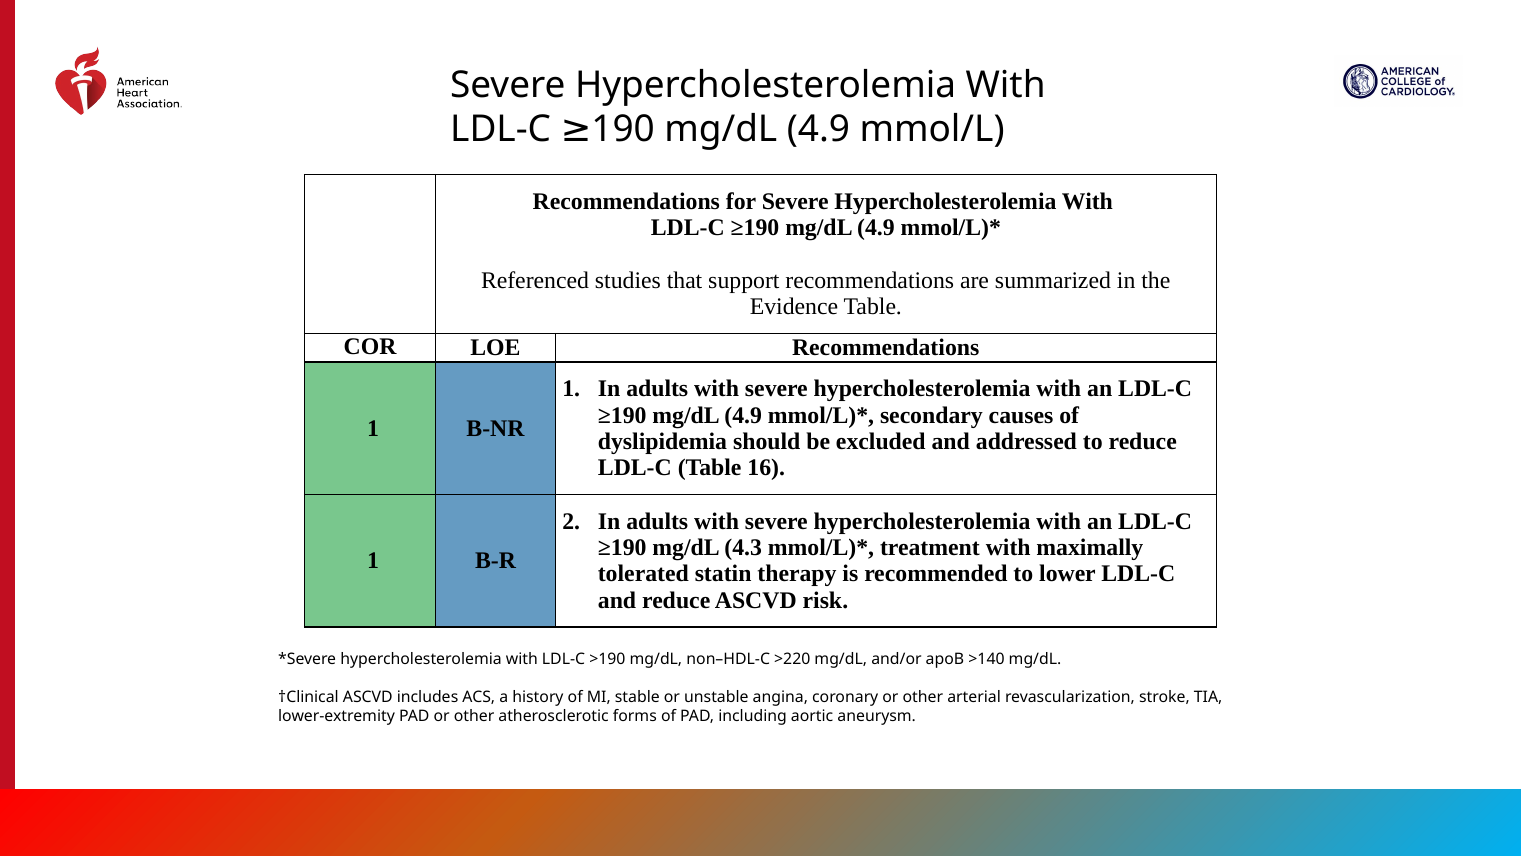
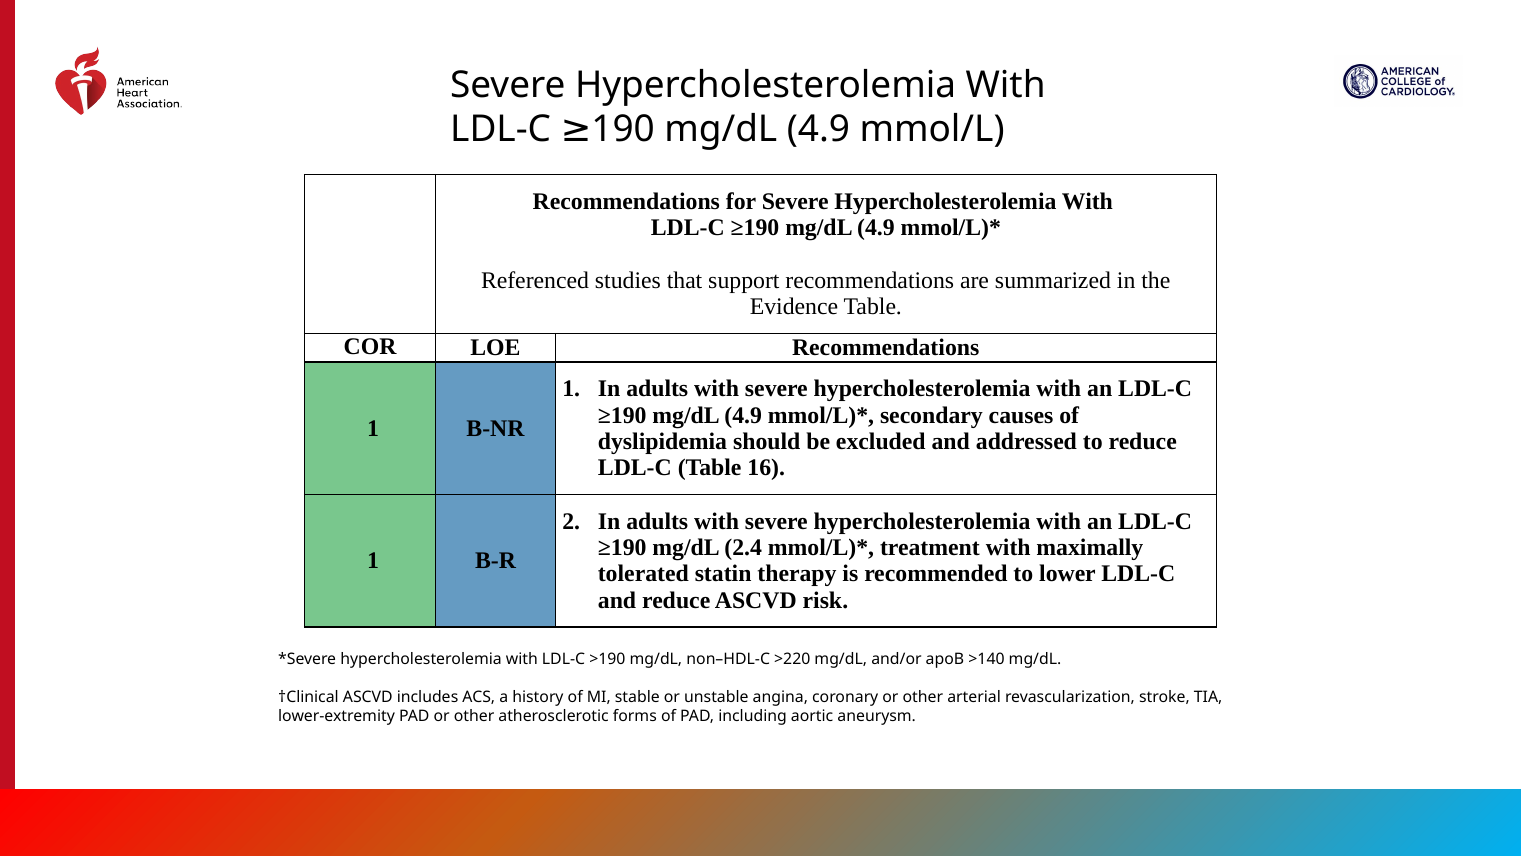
4.3: 4.3 -> 2.4 (743, 548)
